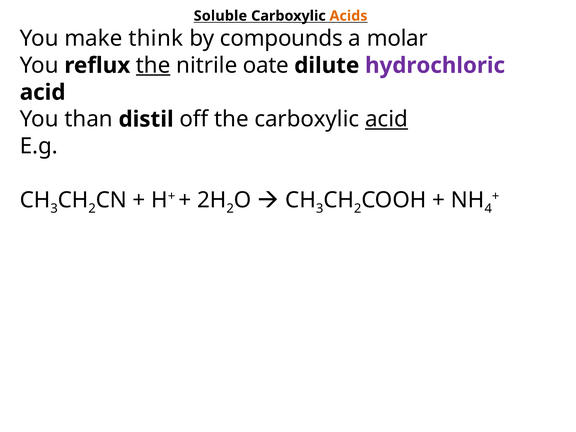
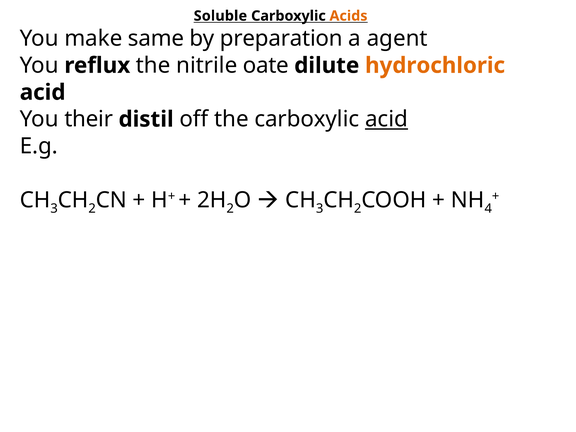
think: think -> same (156, 39)
compounds: compounds -> preparation (281, 39)
molar: molar -> agent (397, 39)
the underline: present -> none (153, 65)
hydrochloric colour: purple -> orange (435, 65)
than: than -> their (89, 119)
